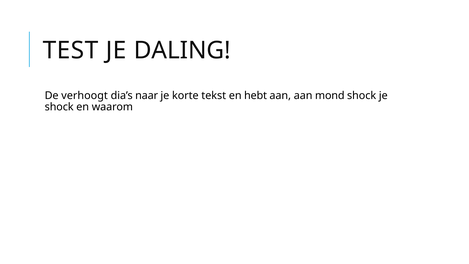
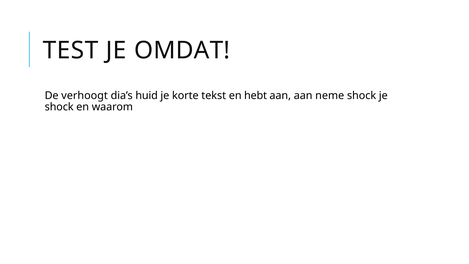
DALING: DALING -> OMDAT (182, 50)
naar: naar -> huid (147, 95)
mond: mond -> neme (330, 95)
